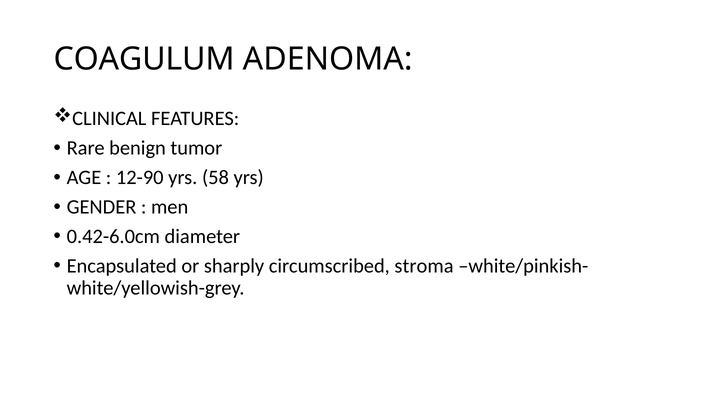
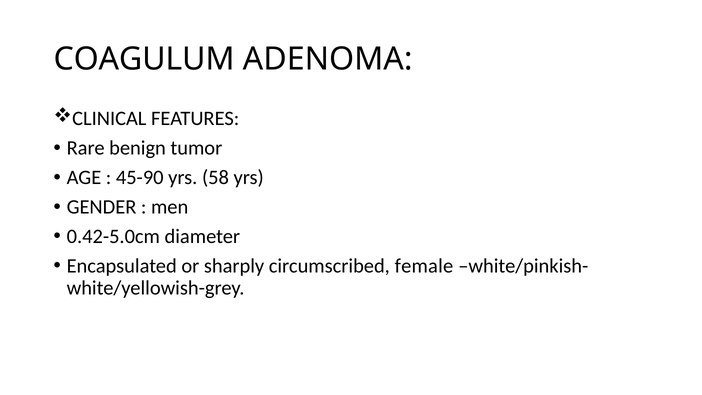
12-90: 12-90 -> 45-90 (140, 178)
0.42-6.0cm: 0.42-6.0cm -> 0.42-5.0cm (113, 236)
stroma: stroma -> female (424, 266)
